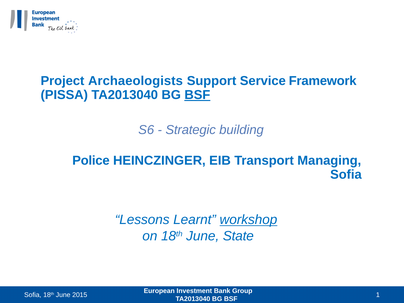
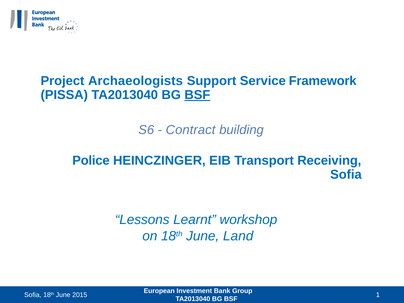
Strategic: Strategic -> Contract (191, 130)
Managing: Managing -> Receiving (329, 161)
workshop underline: present -> none (248, 220)
State: State -> Land (238, 236)
